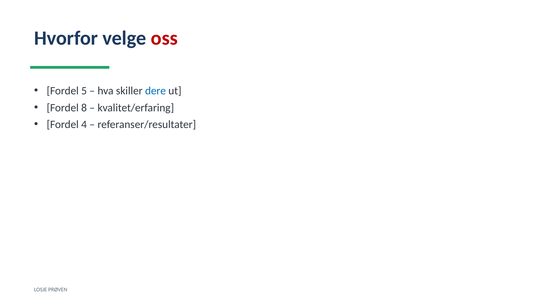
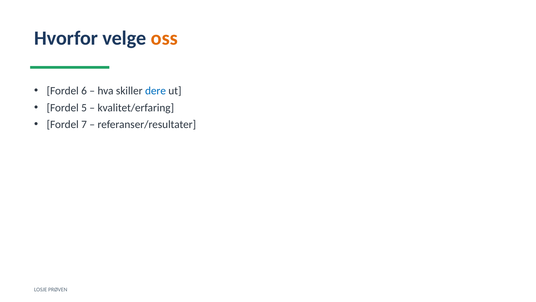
oss colour: red -> orange (164, 38)
5: 5 -> 6 (84, 91)
8: 8 -> 5 (84, 108)
4: 4 -> 7 (84, 124)
